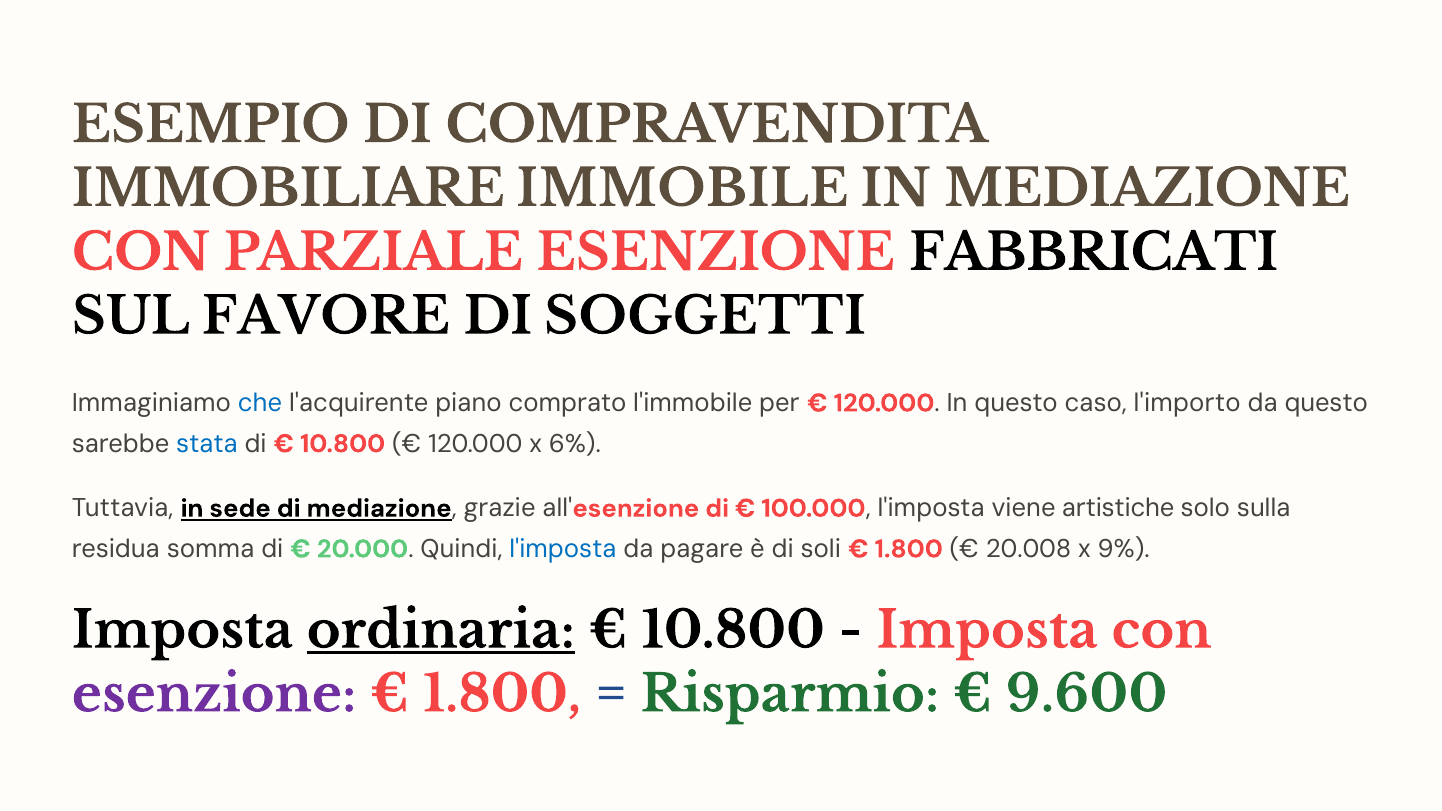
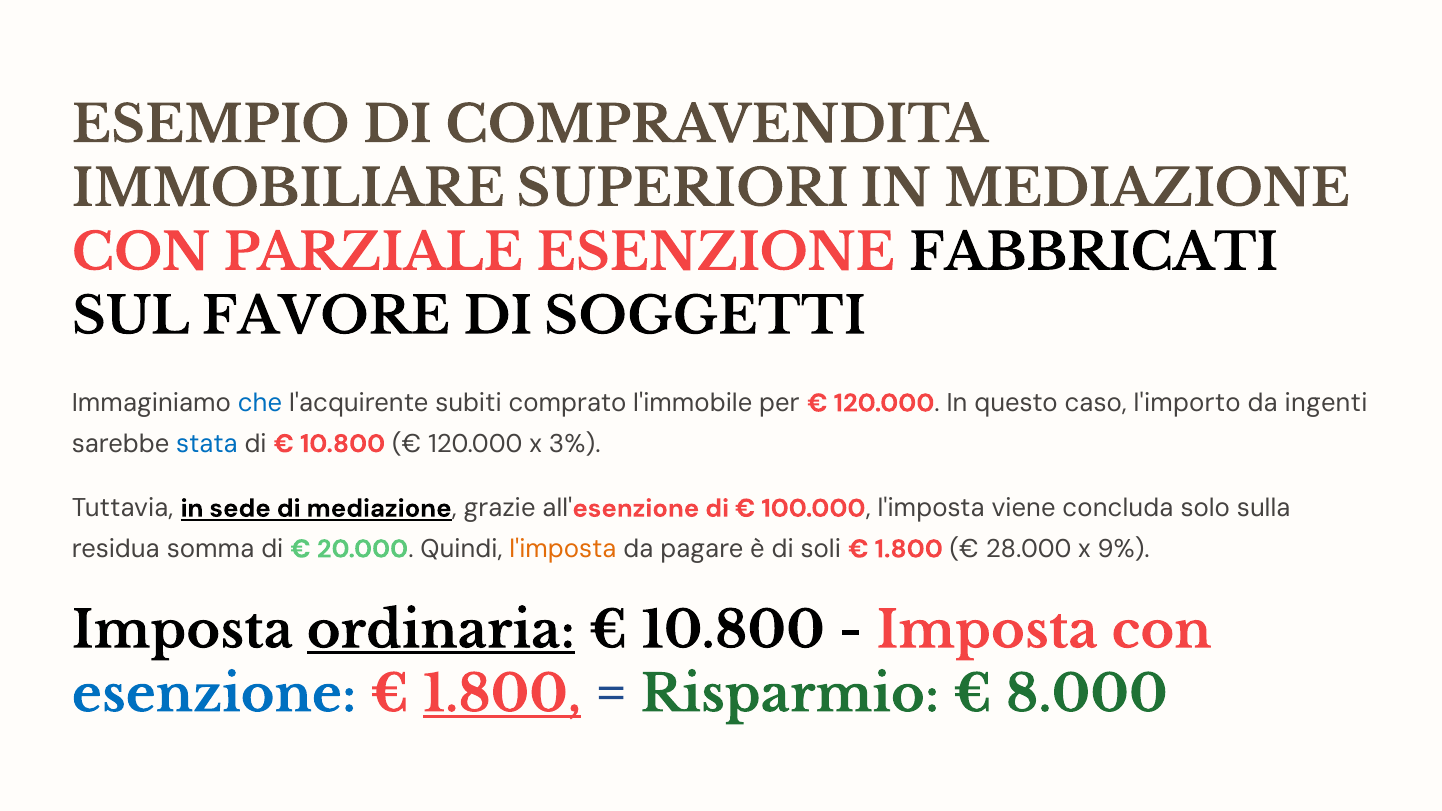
IMMOBILE: IMMOBILE -> SUPERIORI (682, 189)
piano: piano -> subiti (468, 403)
da questo: questo -> ingenti (1326, 403)
6%: 6% -> 3% (575, 444)
artistiche: artistiche -> concluda (1118, 508)
l'imposta colour: blue -> orange (563, 549)
20.008: 20.008 -> 28.000 (1029, 549)
esenzione colour: purple -> blue (214, 695)
1.800 underline: none -> present (502, 695)
9.600: 9.600 -> 8.000 (1087, 695)
